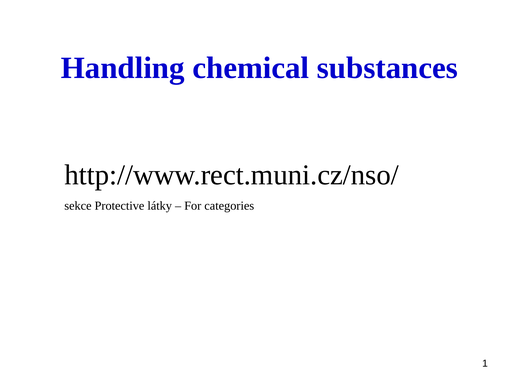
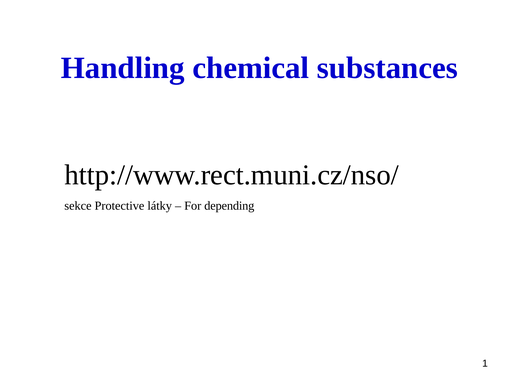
categories: categories -> depending (229, 206)
